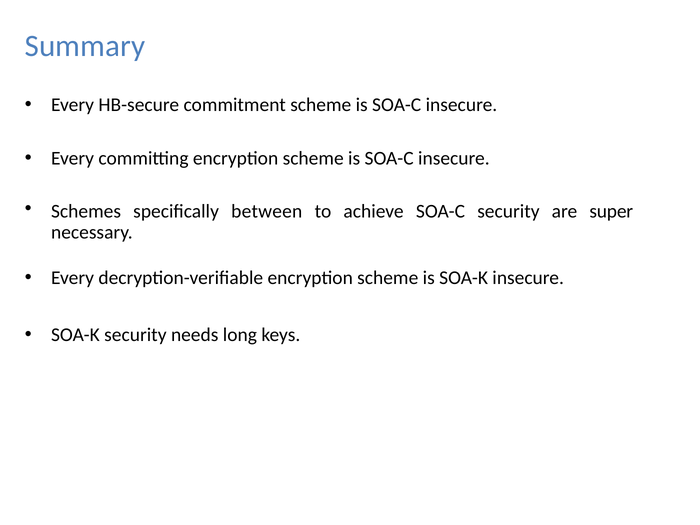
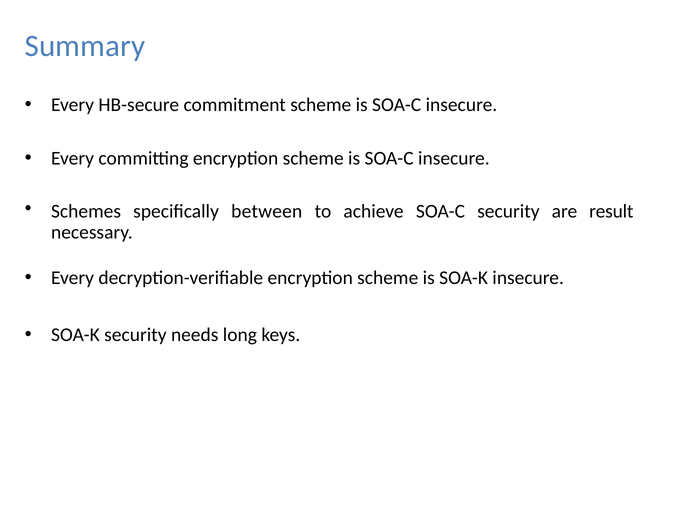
super: super -> result (611, 211)
